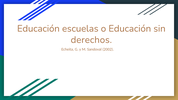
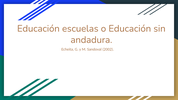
derechos: derechos -> andadura (91, 40)
